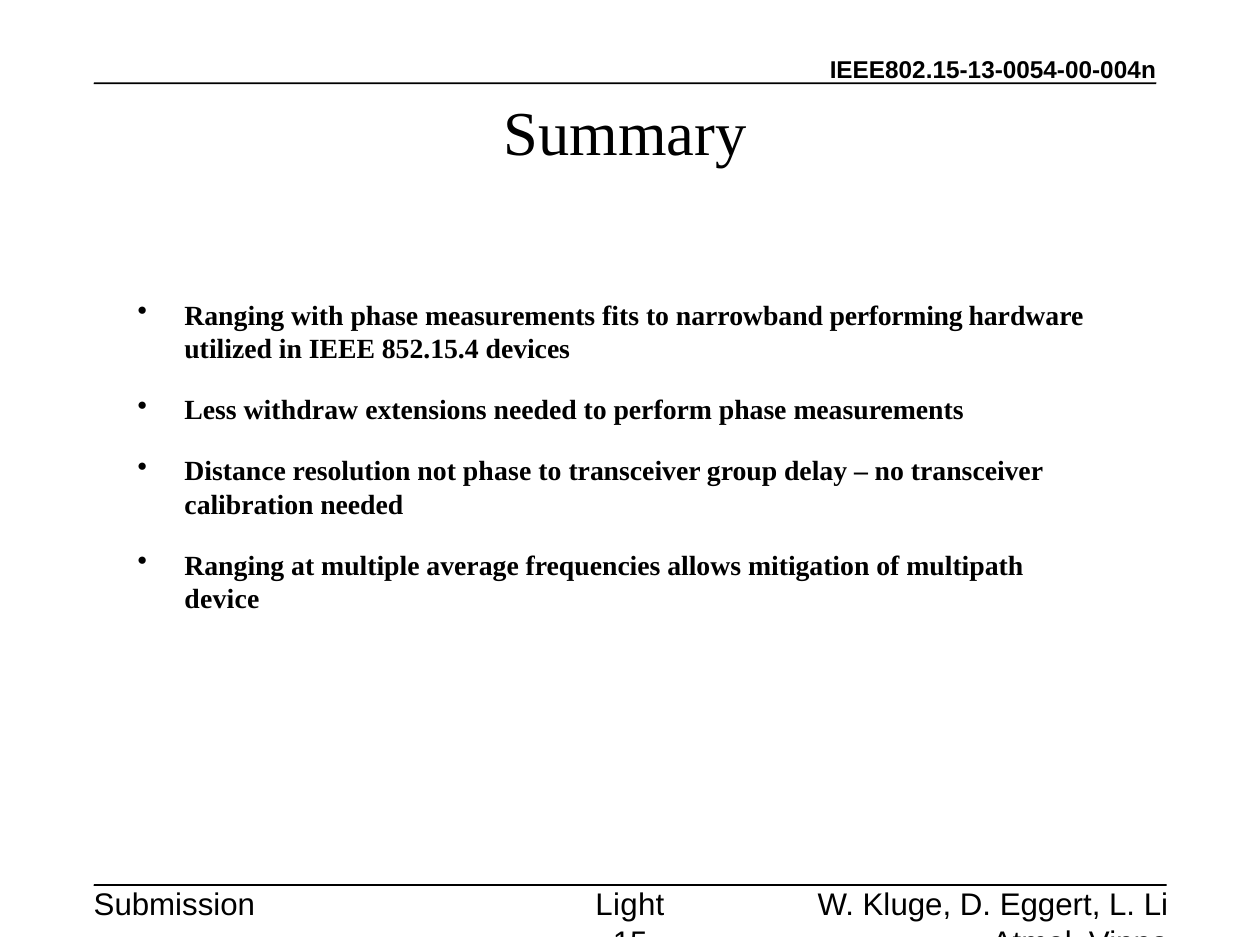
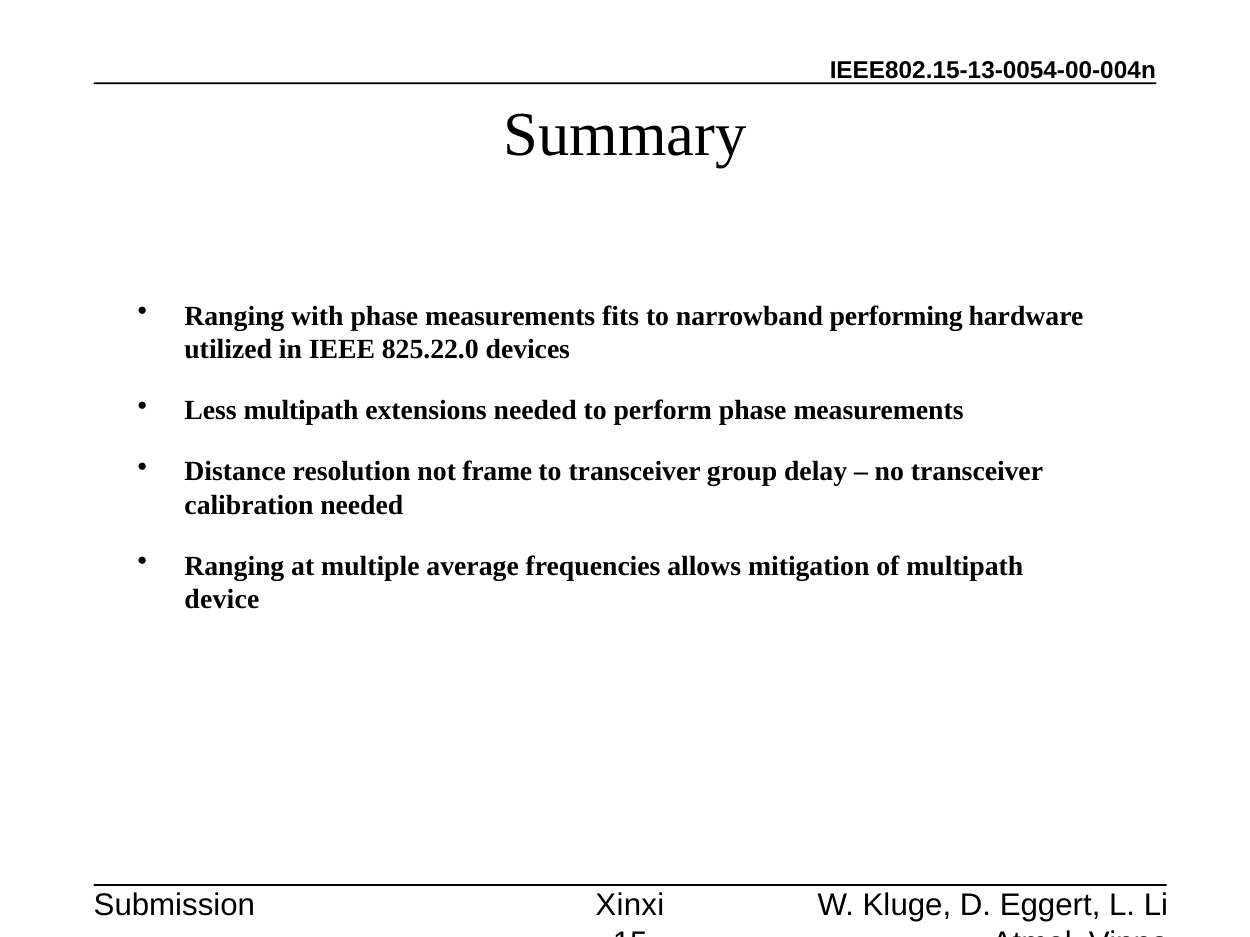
852.15.4: 852.15.4 -> 825.22.0 (430, 350)
Less withdraw: withdraw -> multipath (301, 411)
not phase: phase -> frame (497, 472)
Light: Light -> Xinxi (630, 906)
